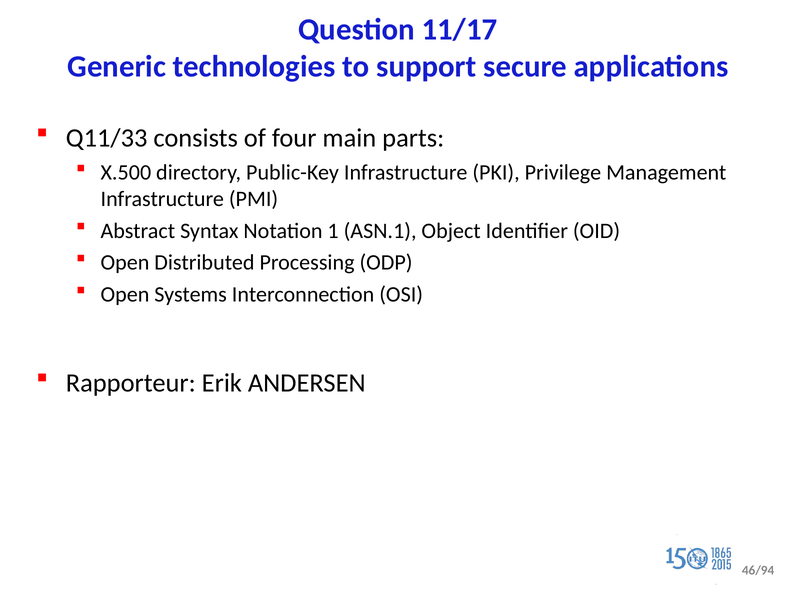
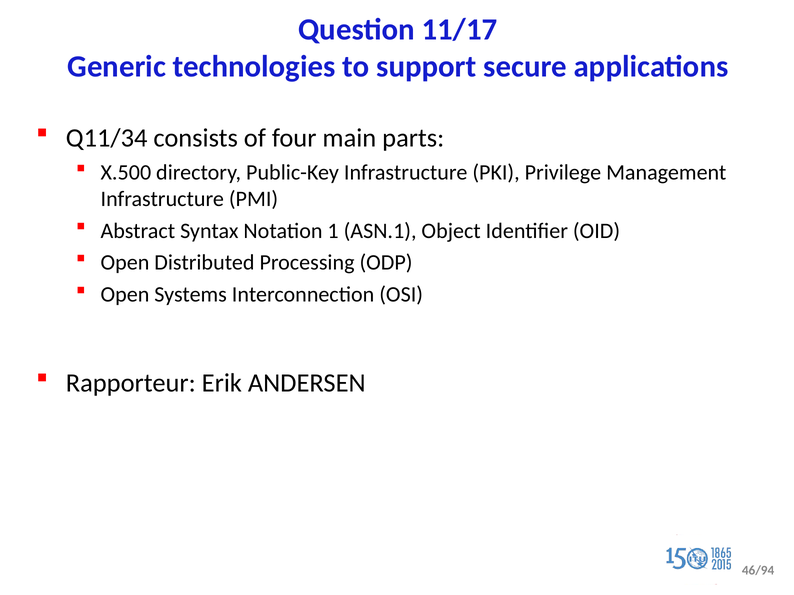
Q11/33: Q11/33 -> Q11/34 (107, 138)
